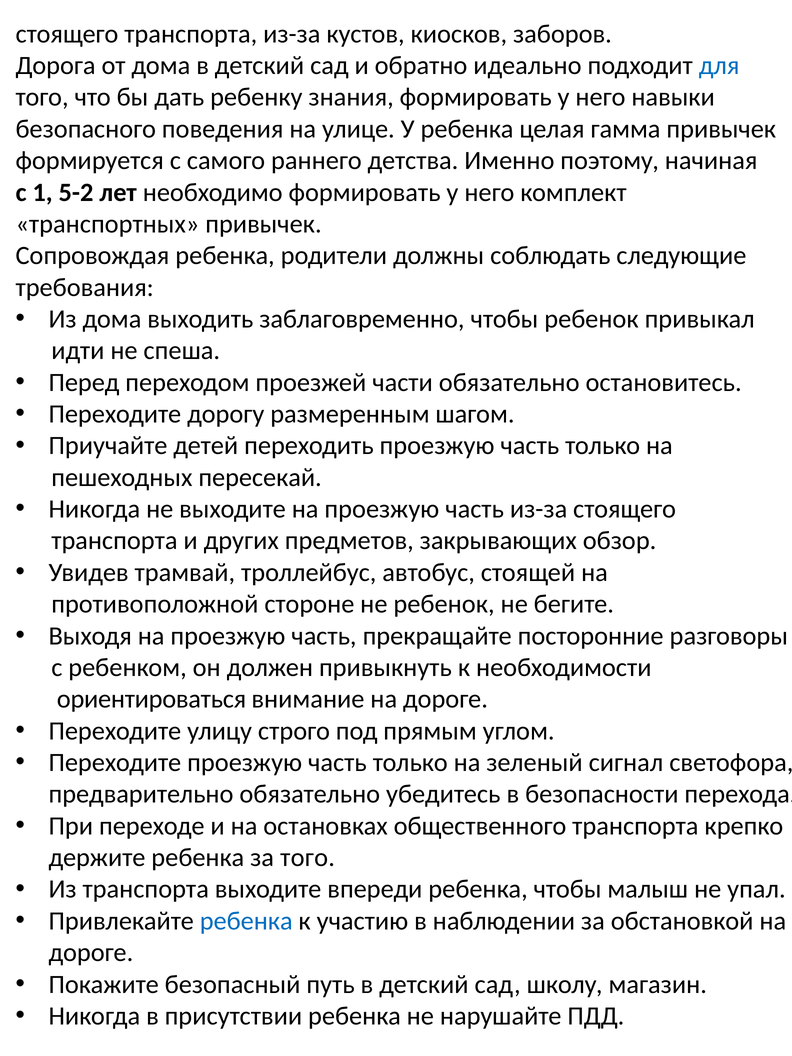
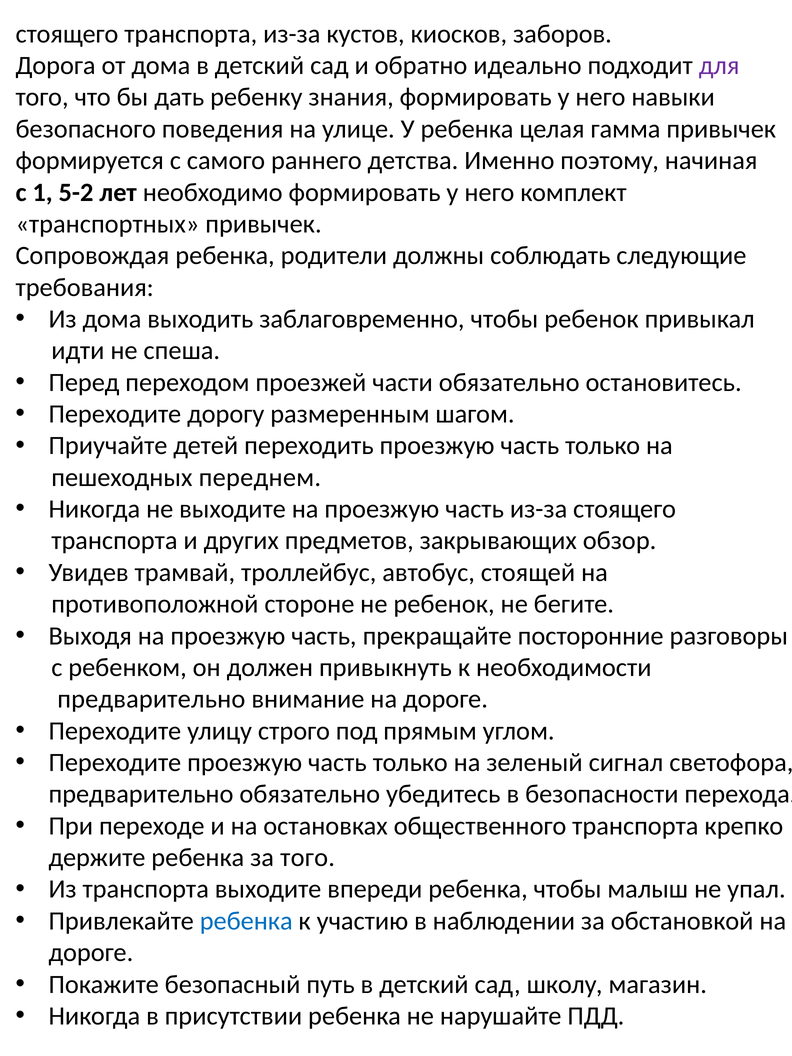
для colour: blue -> purple (719, 66)
пересекай: пересекай -> переднем (260, 477)
ориентироваться: ориентироваться -> предварительно (151, 699)
